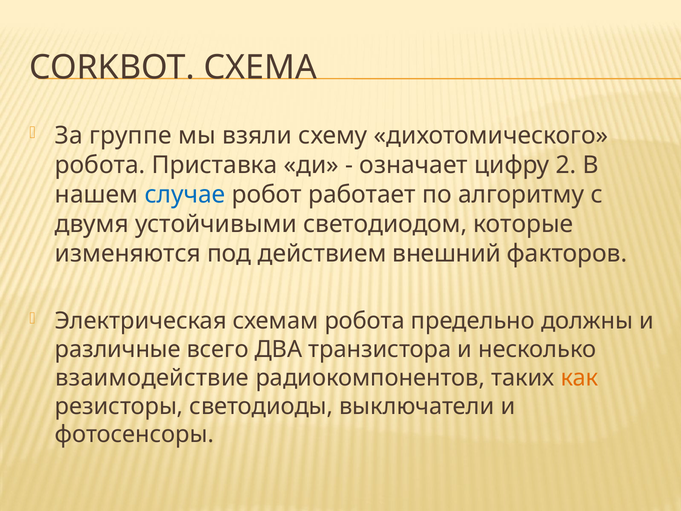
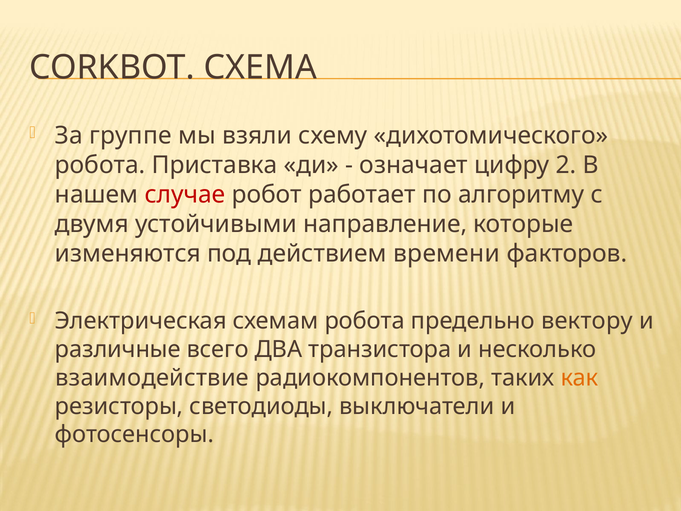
случае colour: blue -> red (185, 195)
светодиодом: светодиодом -> направление (385, 224)
внешний: внешний -> времени (447, 254)
должны: должны -> вектору (587, 321)
